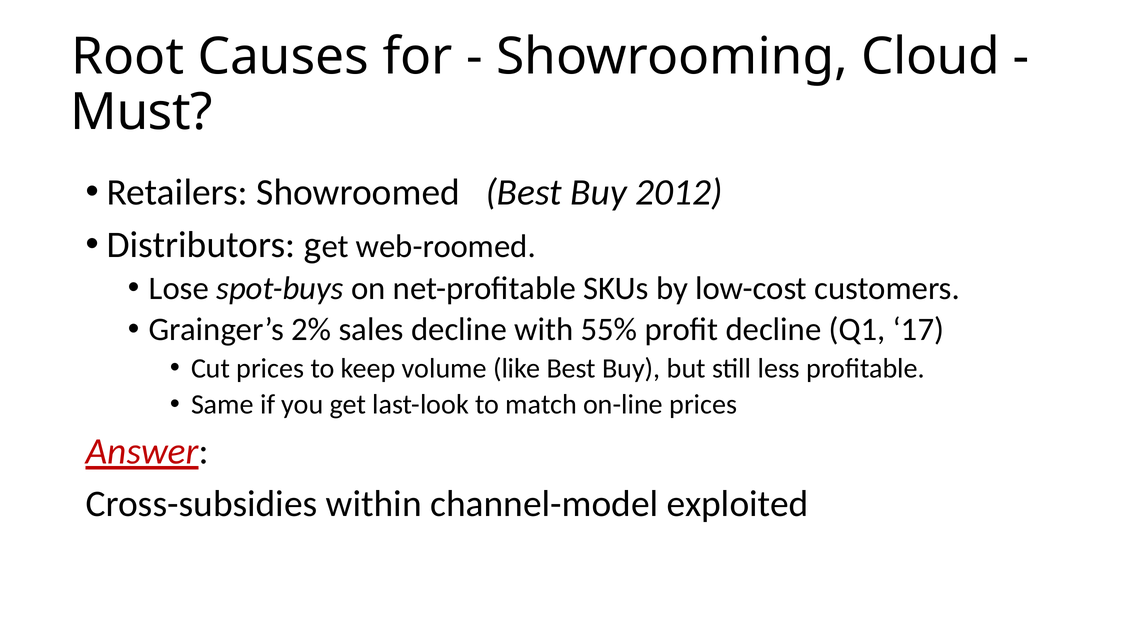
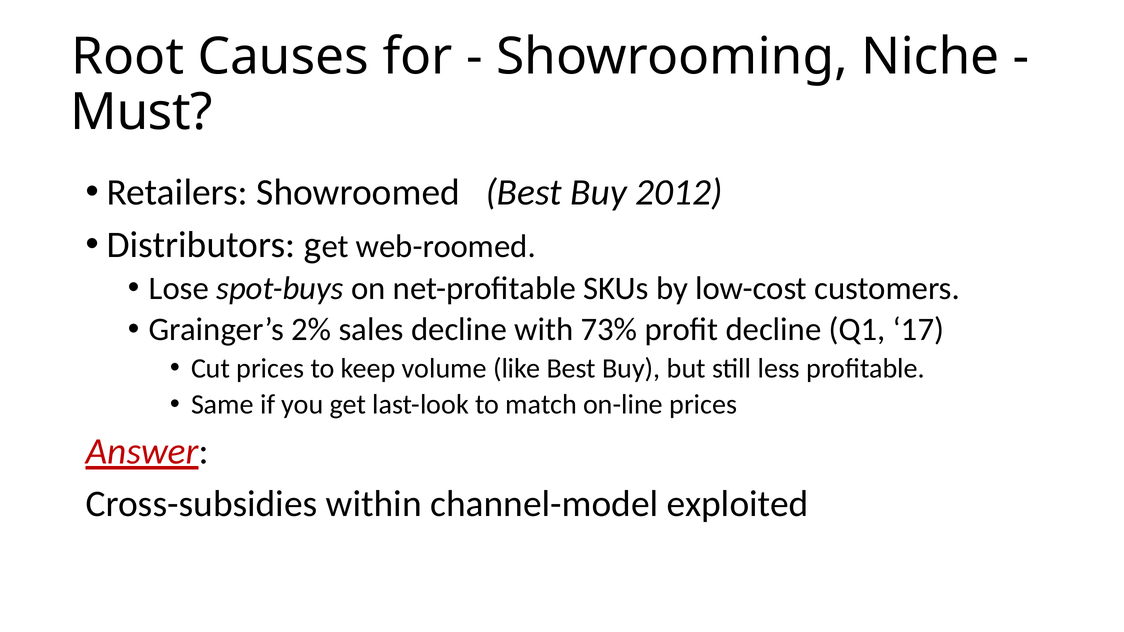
Cloud: Cloud -> Niche (930, 57)
55%: 55% -> 73% (609, 330)
